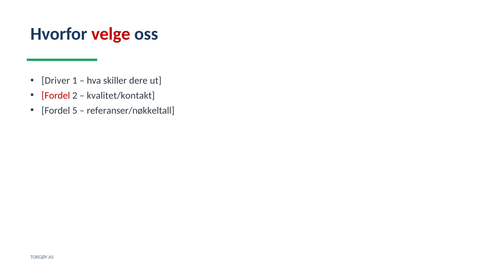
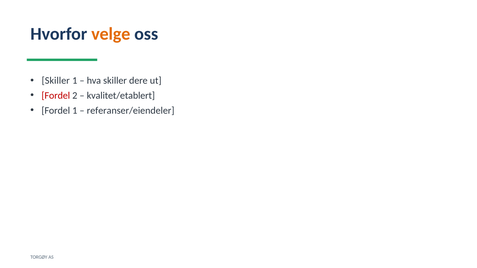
velge colour: red -> orange (111, 34)
Driver: Driver -> Skiller (56, 81)
kvalitet/kontakt: kvalitet/kontakt -> kvalitet/etablert (121, 96)
Fordel 5: 5 -> 1 (75, 111)
referanser/nøkkeltall: referanser/nøkkeltall -> referanser/eiendeler (131, 111)
